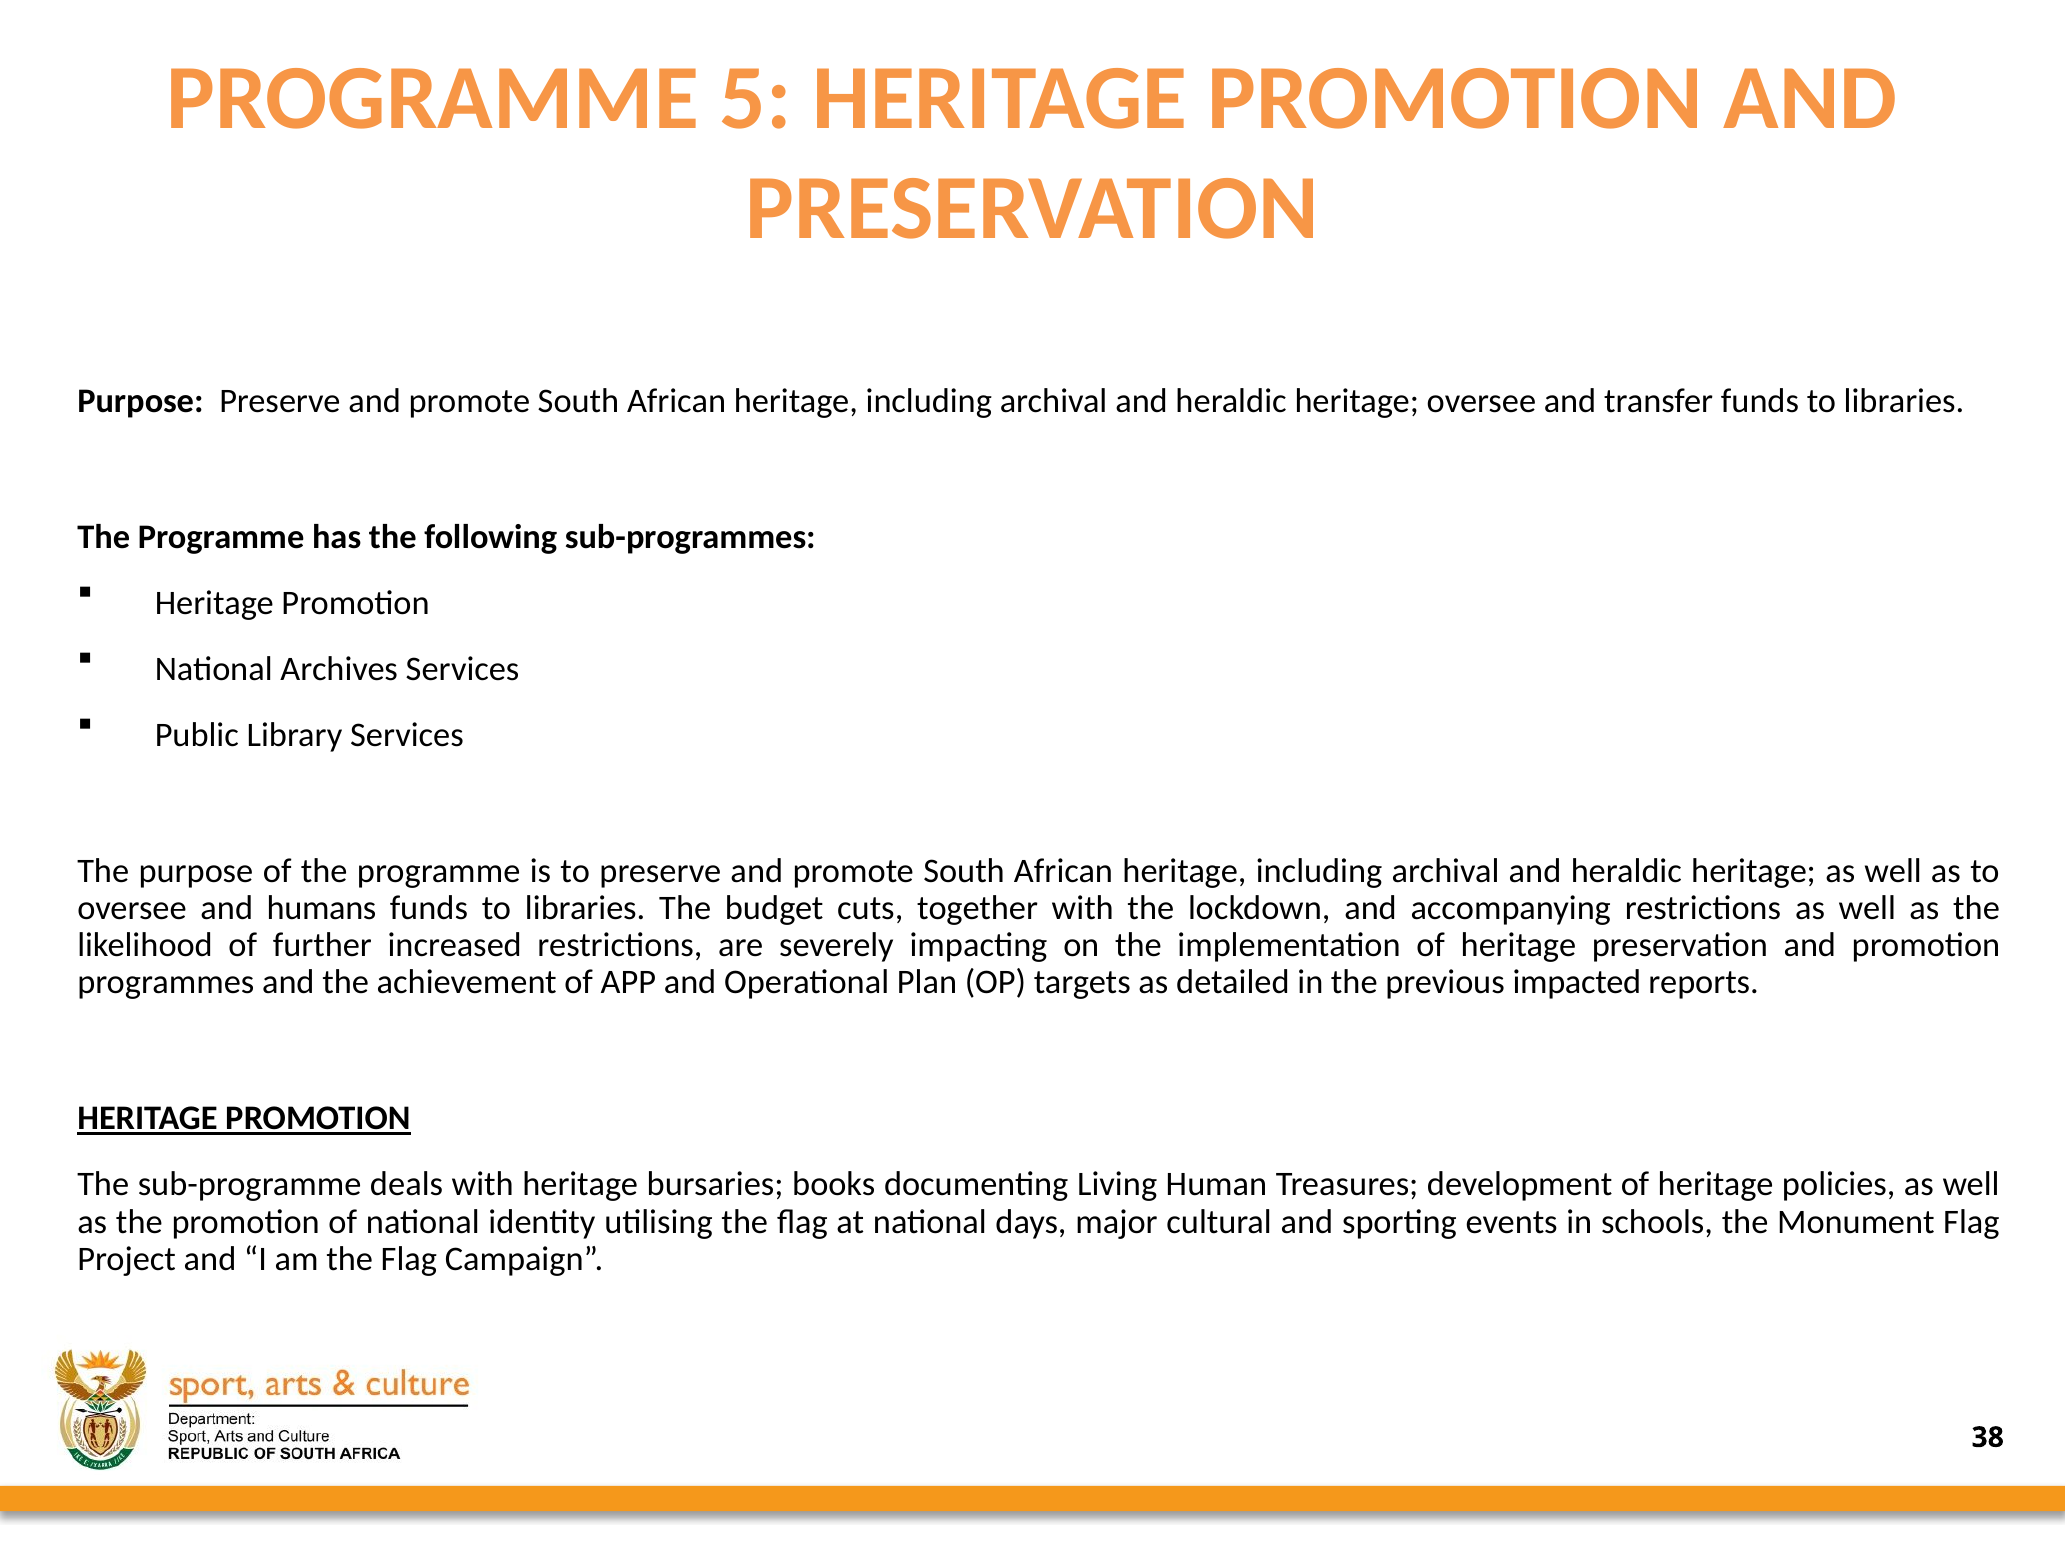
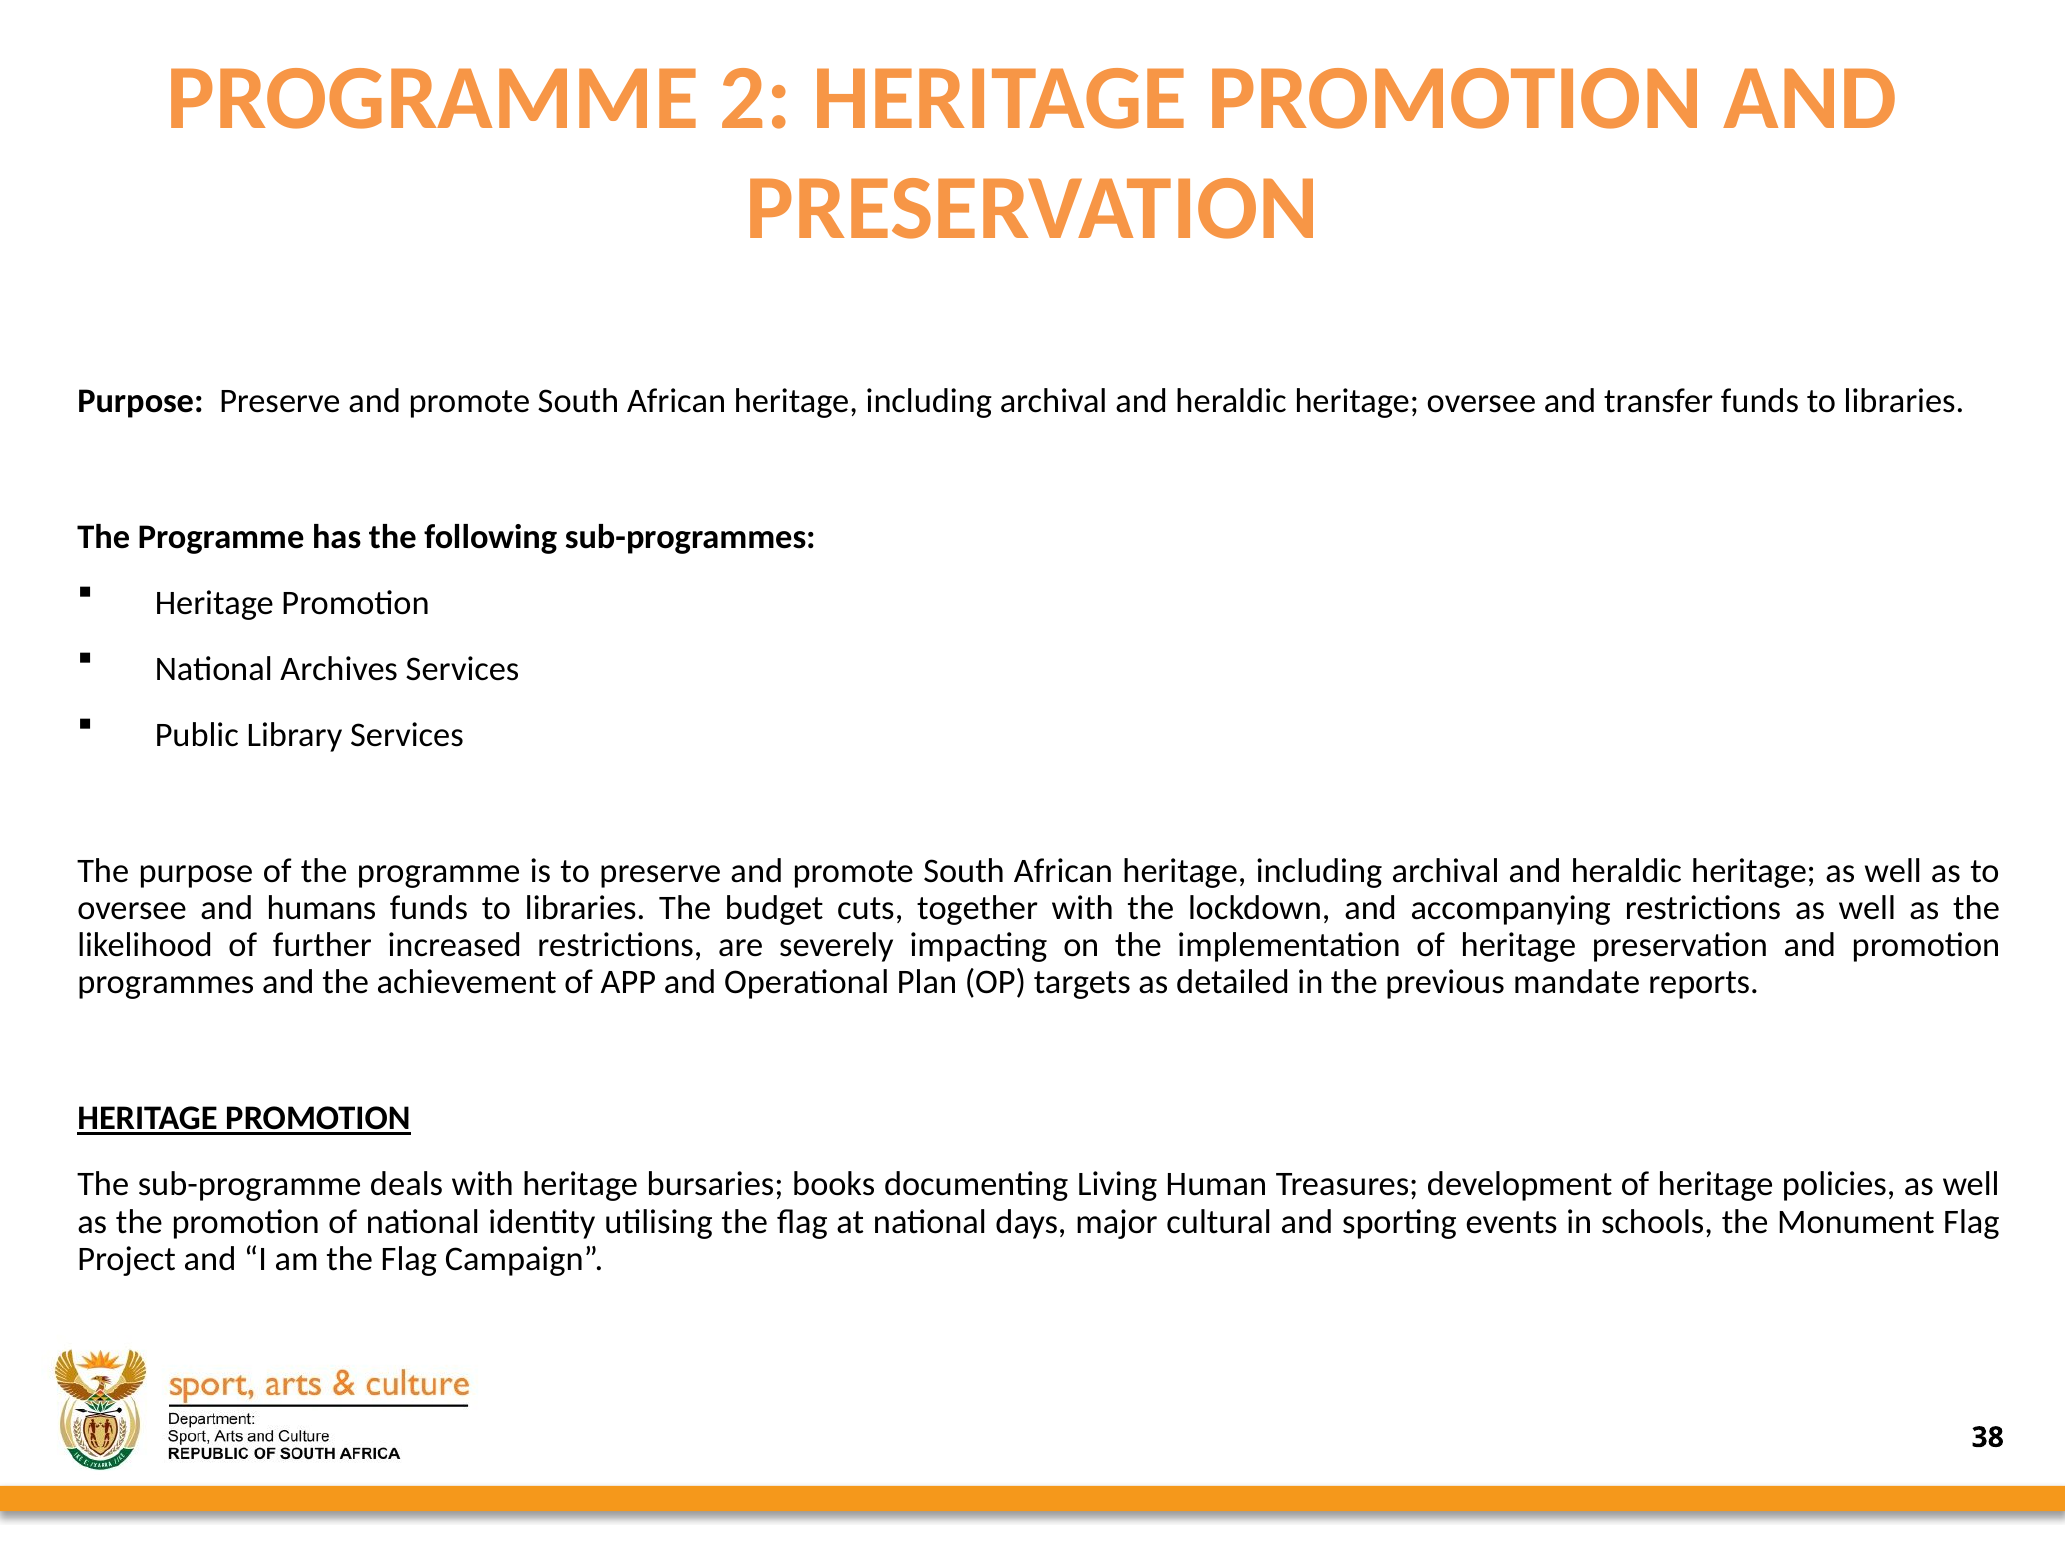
5: 5 -> 2 (755, 98)
impacted: impacted -> mandate (1577, 983)
